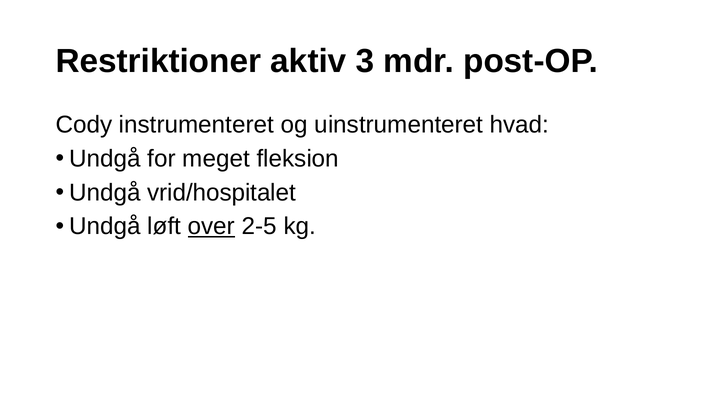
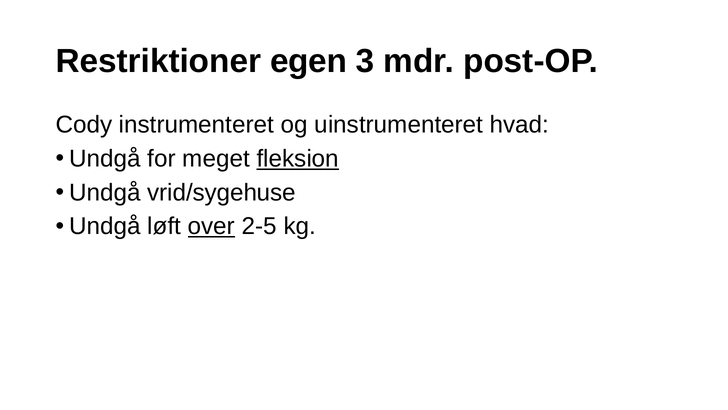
aktiv: aktiv -> egen (309, 61)
fleksion underline: none -> present (298, 159)
vrid/hospitalet: vrid/hospitalet -> vrid/sygehuse (222, 192)
